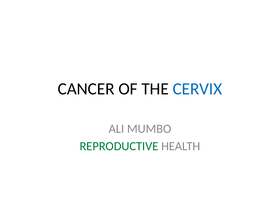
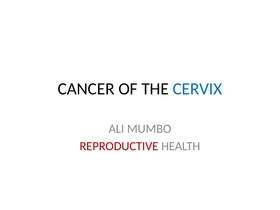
REPRODUCTIVE colour: green -> red (119, 146)
